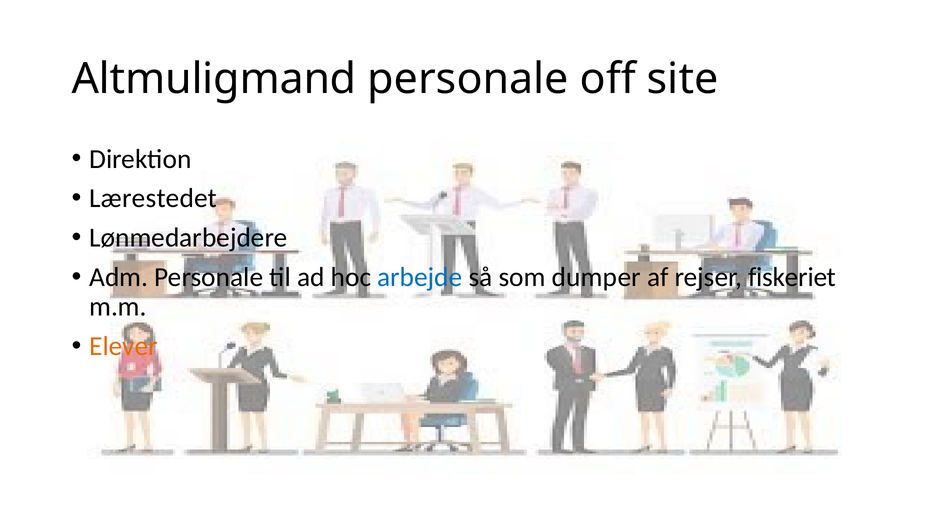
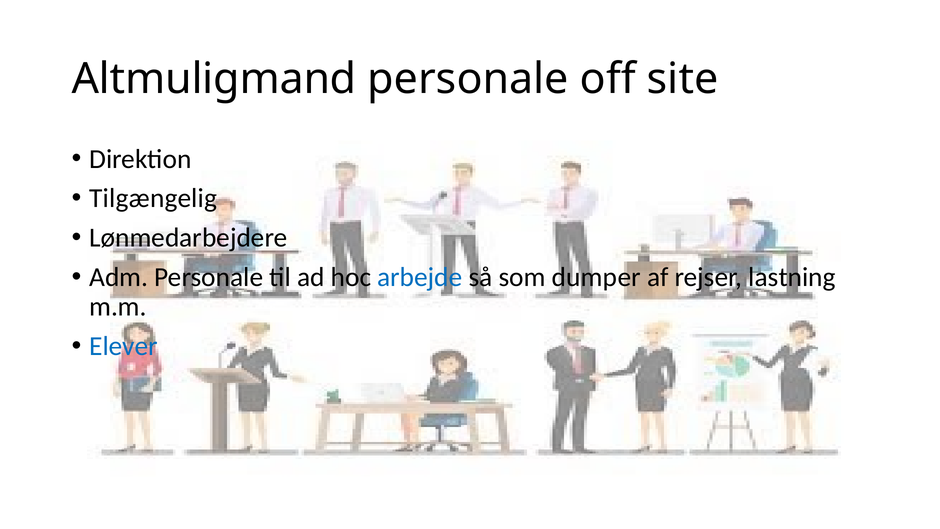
Lærestedet: Lærestedet -> Tilgængelig (153, 198)
fiskeriet: fiskeriet -> lastning (792, 277)
Elever colour: orange -> blue (123, 346)
